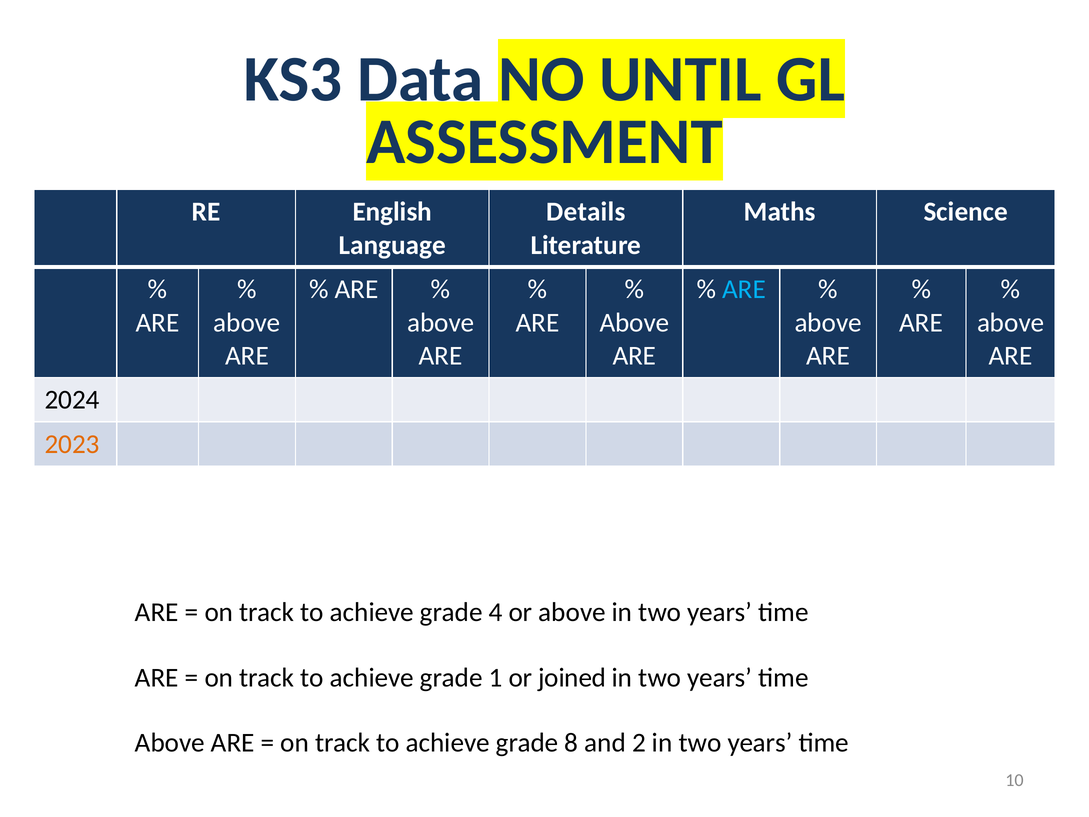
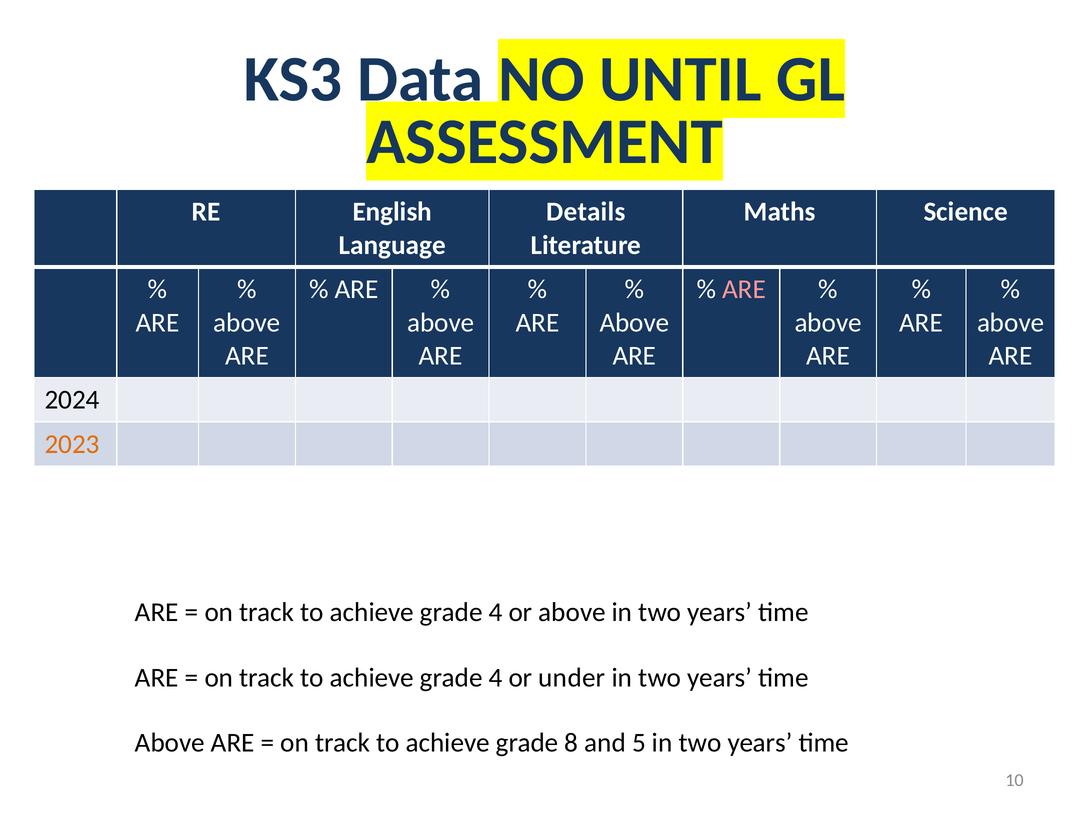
ARE colour: light blue -> pink (744, 289)
1: 1 -> 4 (495, 677)
joined: joined -> under (572, 677)
2: 2 -> 5 (639, 743)
